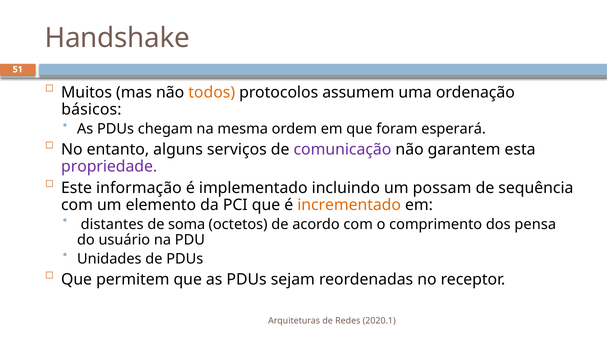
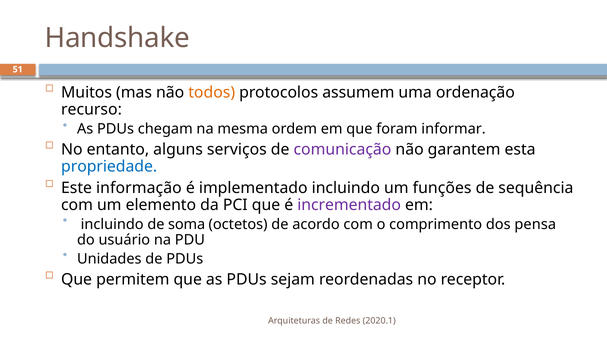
básicos: básicos -> recurso (91, 110)
esperará: esperará -> informar (454, 129)
propriedade colour: purple -> blue (109, 166)
possam: possam -> funções (442, 188)
incrementado colour: orange -> purple (349, 205)
distantes: distantes -> incluindo (112, 224)
